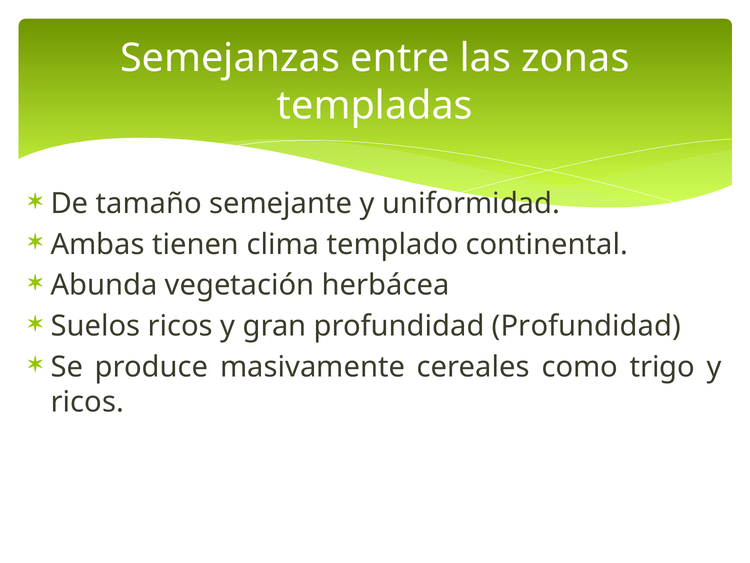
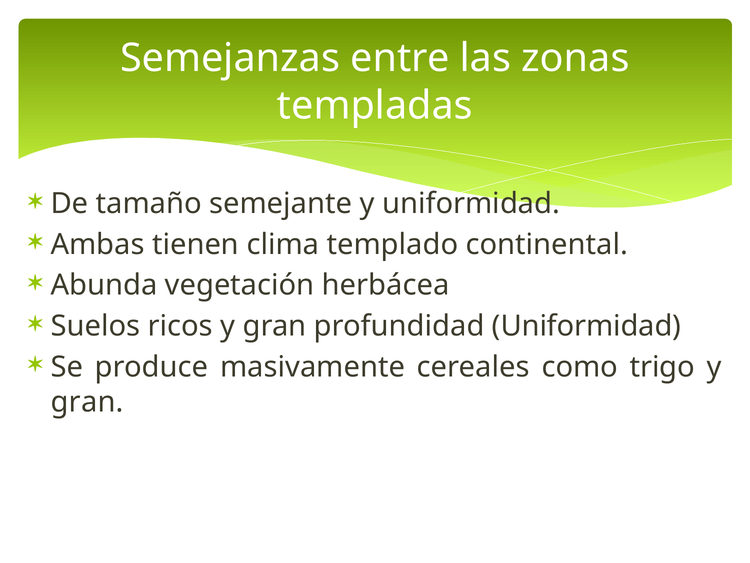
profundidad Profundidad: Profundidad -> Uniformidad (587, 326)
ricos: ricos -> gran (87, 402)
